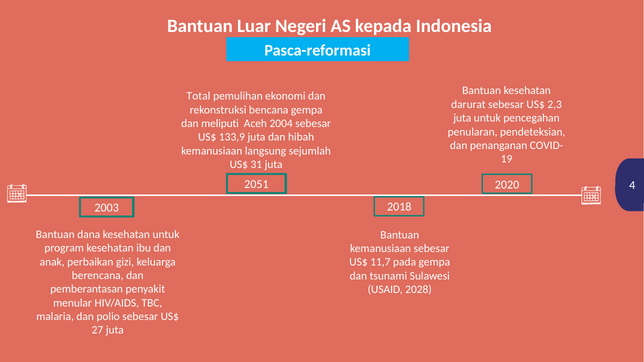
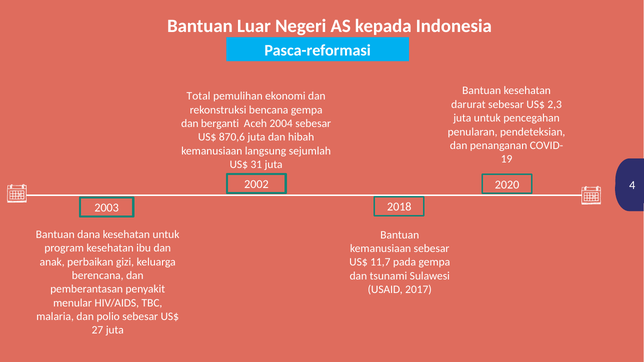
meliputi: meliputi -> berganti (220, 124)
133,9: 133,9 -> 870,6 (232, 137)
2051: 2051 -> 2002 (256, 184)
2028: 2028 -> 2017 (419, 290)
